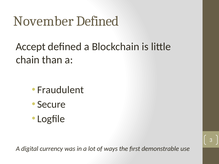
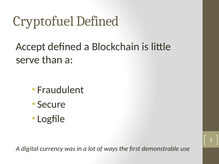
November: November -> Cryptofuel (43, 21)
chain: chain -> serve (28, 60)
